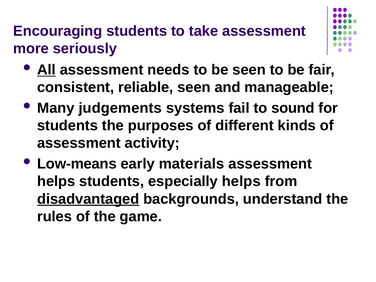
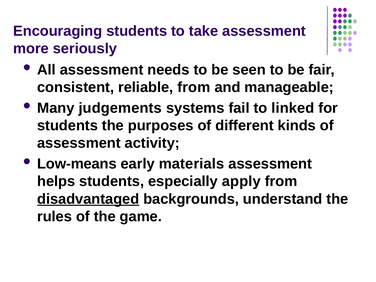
All underline: present -> none (46, 70)
reliable seen: seen -> from (194, 87)
sound: sound -> linked (293, 108)
especially helps: helps -> apply (241, 181)
